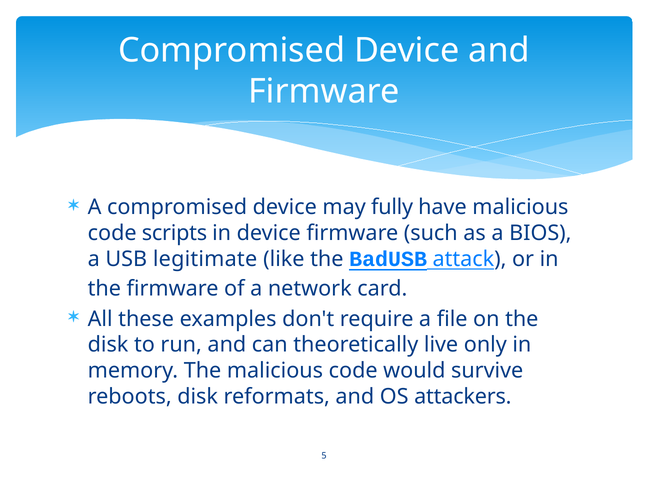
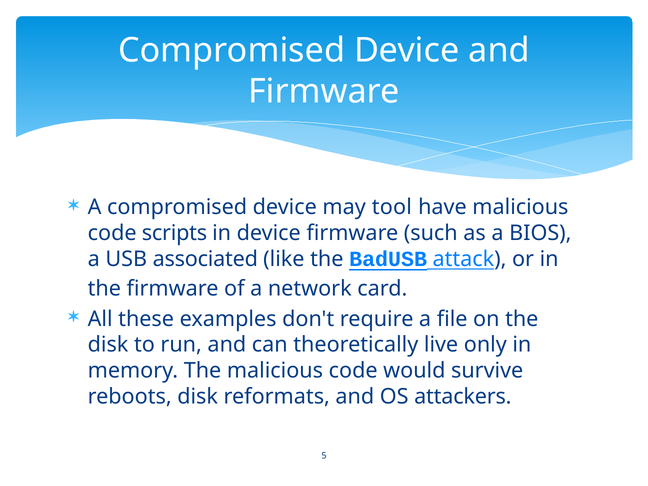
fully: fully -> tool (392, 207)
legitimate: legitimate -> associated (205, 259)
